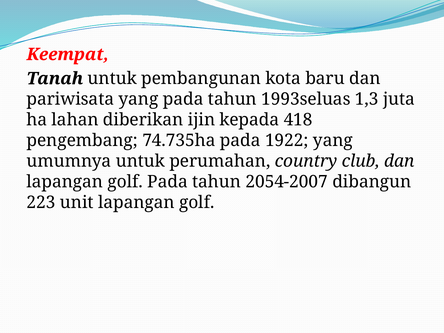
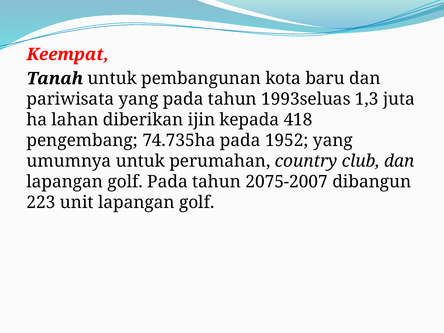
1922: 1922 -> 1952 (287, 141)
2054-2007: 2054-2007 -> 2075-2007 (287, 182)
